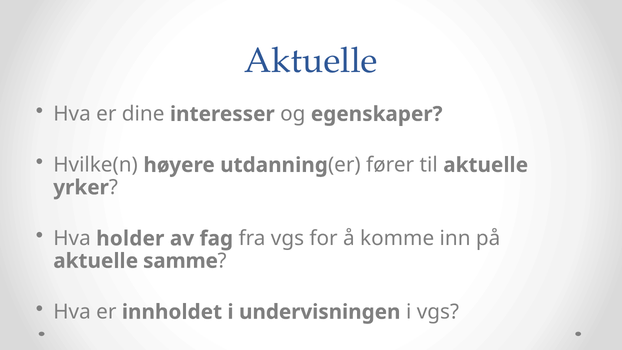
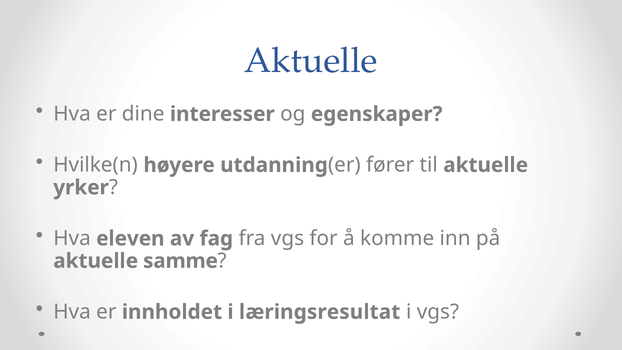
holder: holder -> eleven (130, 238)
undervisningen: undervisningen -> læringsresultat (320, 312)
